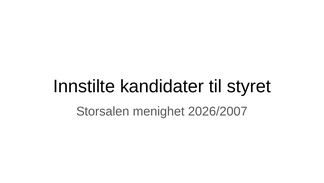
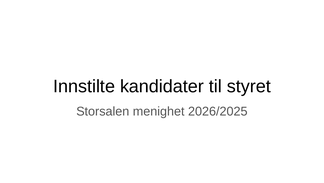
2026/2007: 2026/2007 -> 2026/2025 (218, 111)
